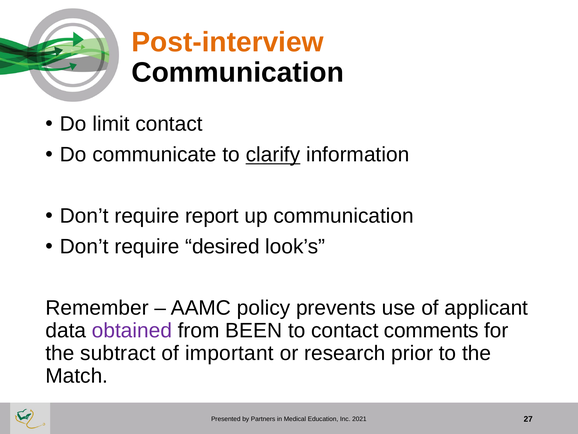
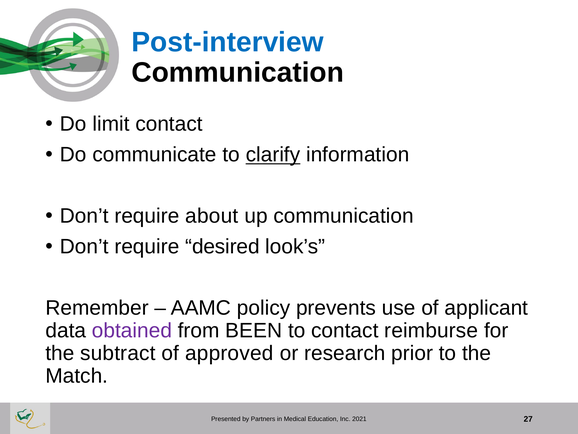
Post-interview colour: orange -> blue (228, 42)
report: report -> about (212, 216)
comments: comments -> reimburse (431, 330)
important: important -> approved (229, 353)
